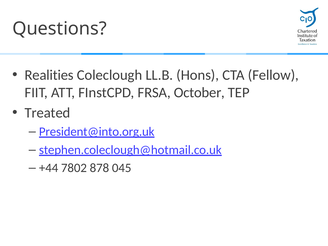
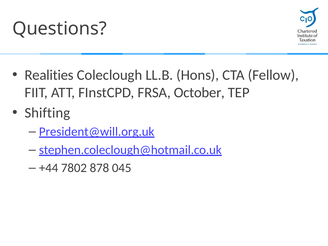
Treated: Treated -> Shifting (47, 113)
President@into.org.uk: President@into.org.uk -> President@will.org.uk (97, 132)
